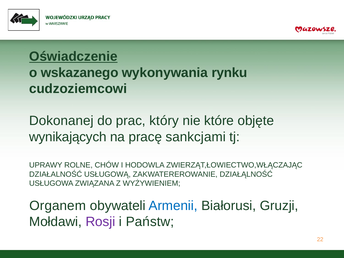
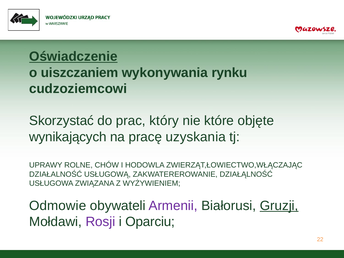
wskazanego: wskazanego -> uiszczaniem (80, 73)
Dokonanej: Dokonanej -> Skorzystać (62, 121)
sankcjami: sankcjami -> uzyskania (196, 137)
Organem: Organem -> Odmowie (58, 206)
Armenii colour: blue -> purple (173, 206)
Gruzji underline: none -> present (279, 206)
Państw: Państw -> Oparciu (150, 222)
